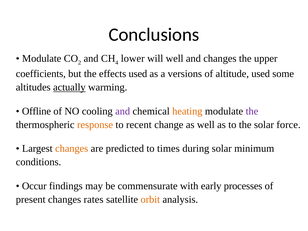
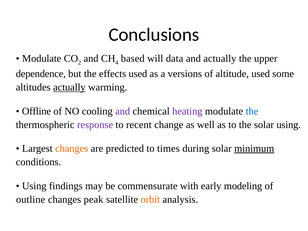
lower: lower -> based (133, 59)
will well: well -> data (175, 59)
and changes: changes -> actually (220, 59)
coefficients: coefficients -> dependence (41, 74)
heating colour: orange -> purple (187, 111)
the colour: purple -> blue (252, 111)
response colour: orange -> purple (95, 125)
solar force: force -> using (289, 125)
minimum underline: none -> present (254, 149)
Occur: Occur -> Using (34, 186)
processes: processes -> modeling (243, 186)
present: present -> outline (31, 199)
rates: rates -> peak (94, 199)
